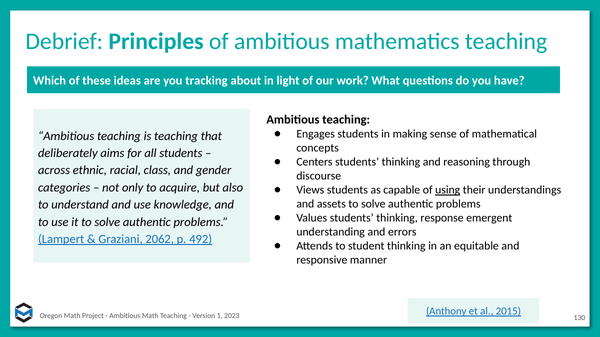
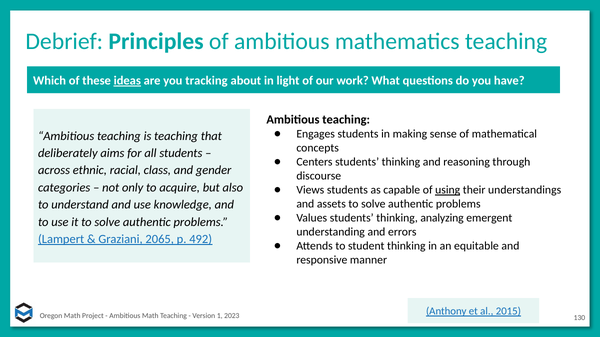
ideas underline: none -> present (127, 81)
response: response -> analyzing (442, 218)
2062: 2062 -> 2065 (160, 240)
